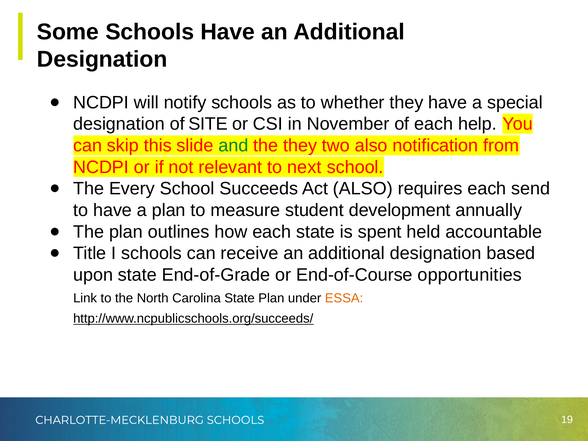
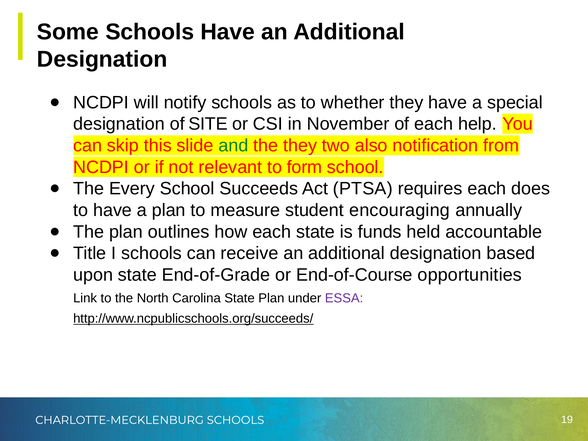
next: next -> form (305, 167)
Act ALSO: ALSO -> PTSA (363, 189)
send: send -> does (531, 189)
development: development -> encouraging (400, 210)
spent: spent -> funds (380, 232)
ESSA colour: orange -> purple (344, 298)
